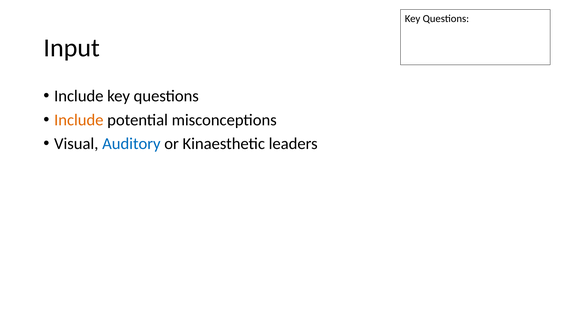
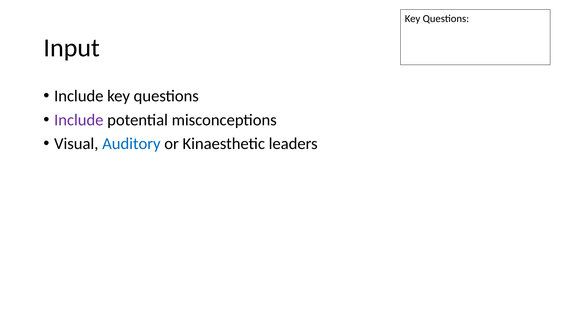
Include colour: orange -> purple (79, 120)
